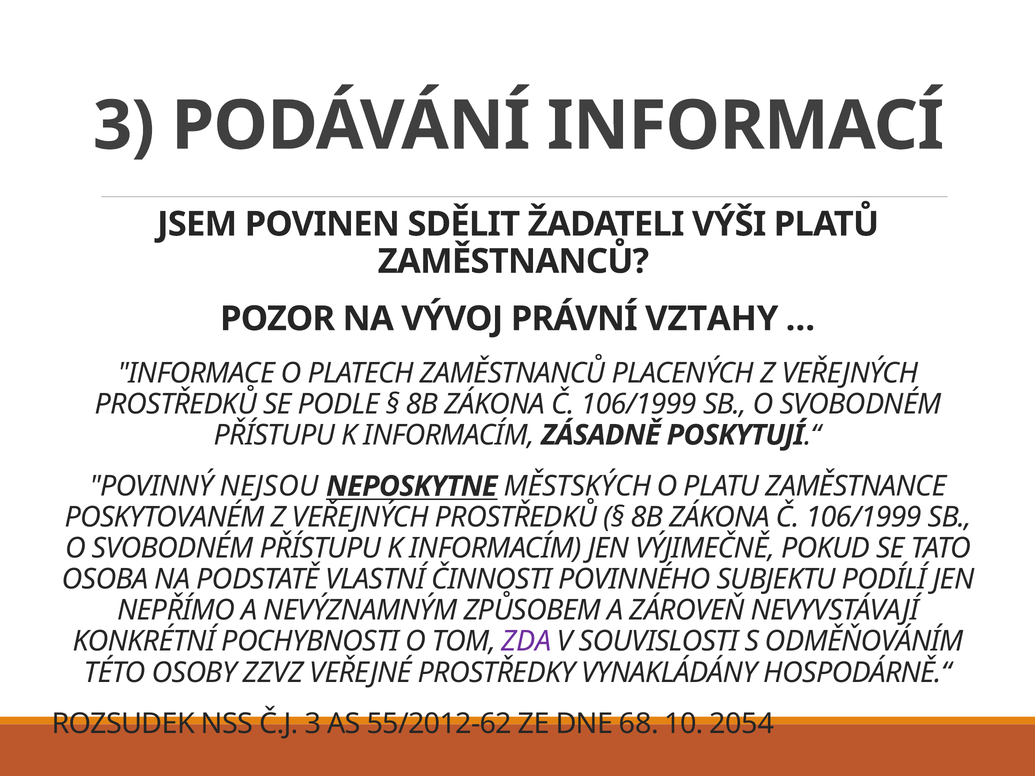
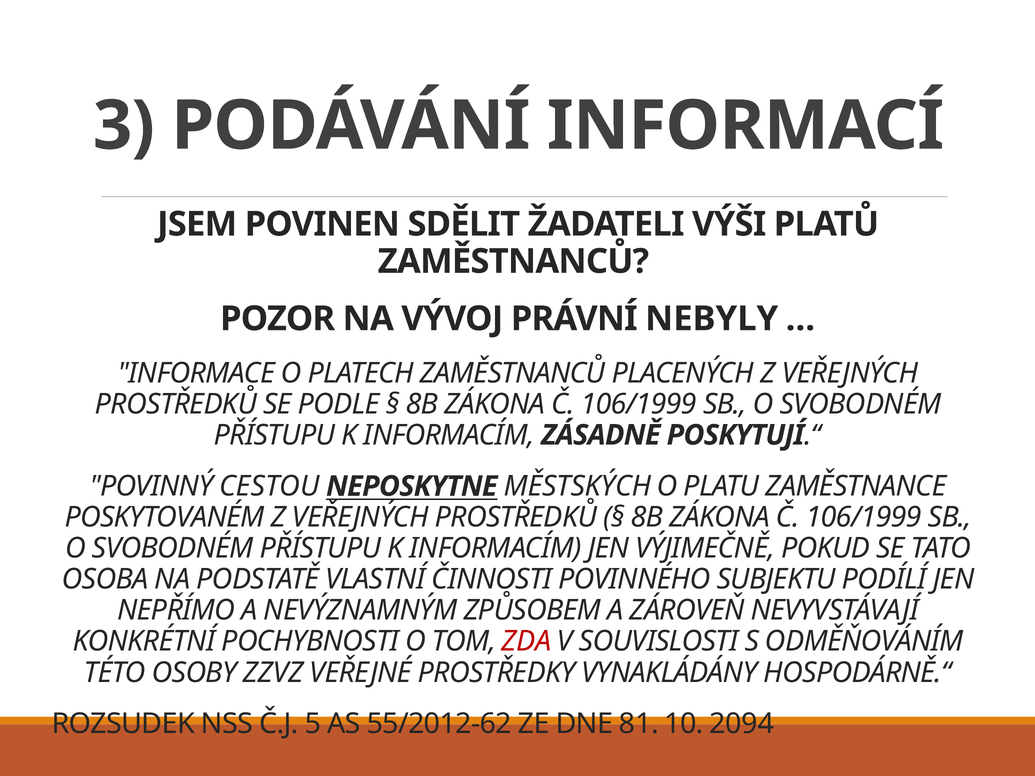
VZTAHY: VZTAHY -> NEBYLY (712, 319)
NEJSOU: NEJSOU -> CESTOU (269, 486)
ZDA colour: purple -> red (527, 642)
Č.J 3: 3 -> 5 (313, 724)
68: 68 -> 81 (639, 724)
2054: 2054 -> 2094 (742, 724)
